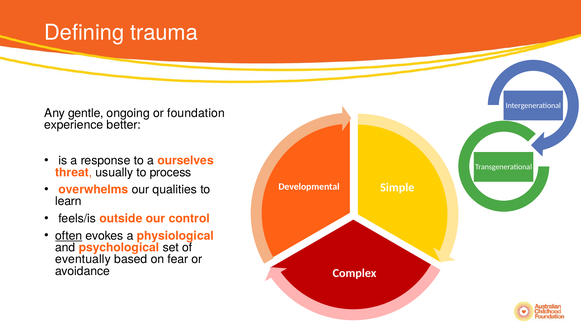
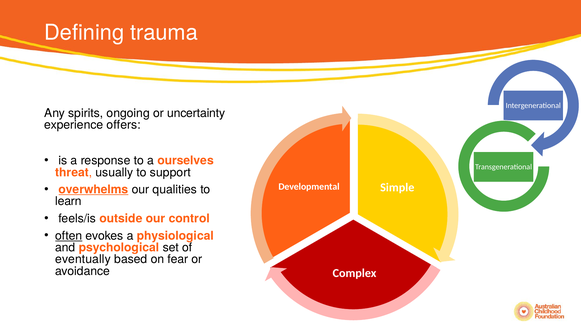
gentle: gentle -> spirits (86, 113)
foundation: foundation -> uncertainty (196, 113)
better: better -> offers (124, 125)
process: process -> support (170, 172)
overwhelms underline: none -> present (93, 189)
